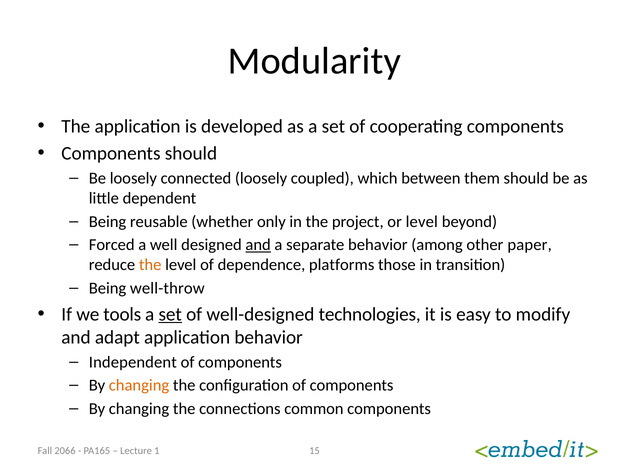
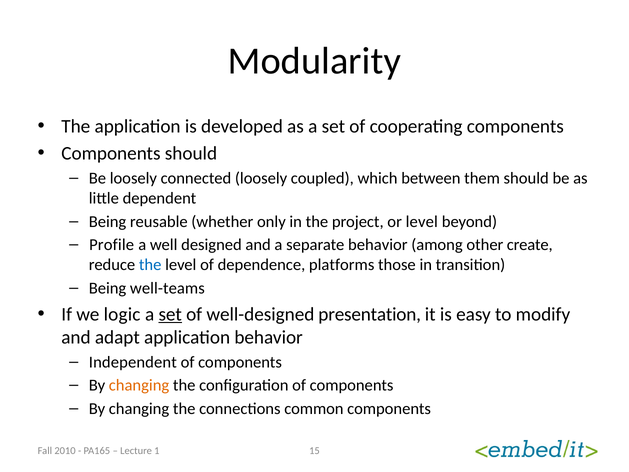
Forced: Forced -> Profile (112, 245)
and underline: present -> none (258, 245)
paper: paper -> create (530, 245)
the colour: orange -> blue (150, 265)
well-throw: well-throw -> well-teams (167, 288)
tools: tools -> logic (122, 314)
technologies: technologies -> presentation (370, 314)
2066: 2066 -> 2010 (65, 451)
